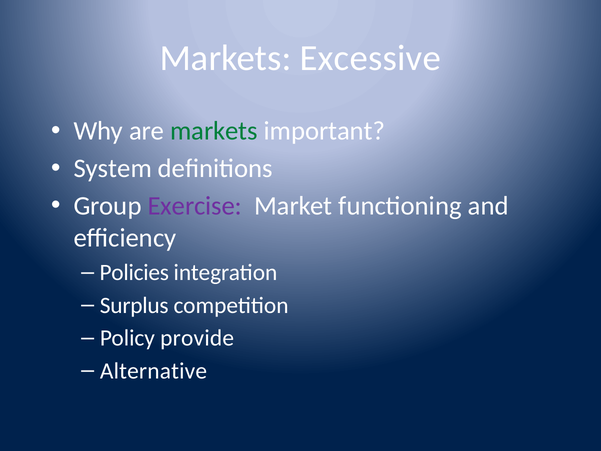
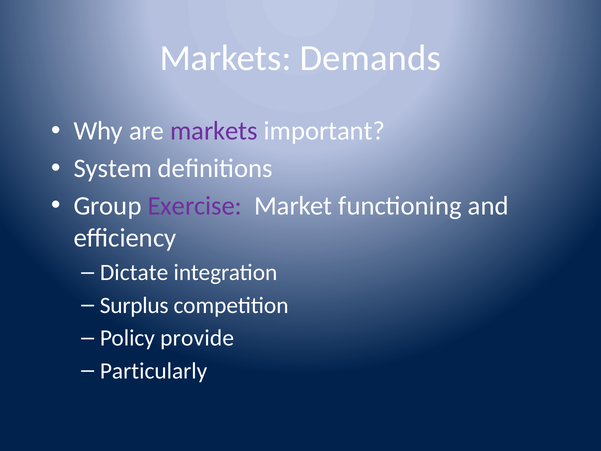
Excessive: Excessive -> Demands (370, 58)
markets colour: green -> purple (214, 131)
Policies: Policies -> Dictate (134, 272)
Alternative: Alternative -> Particularly (154, 371)
